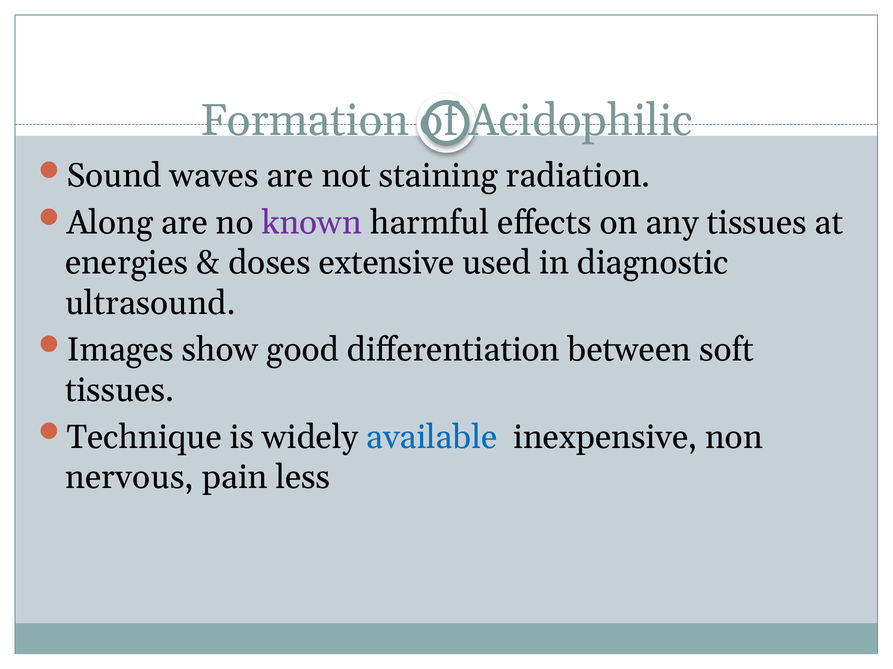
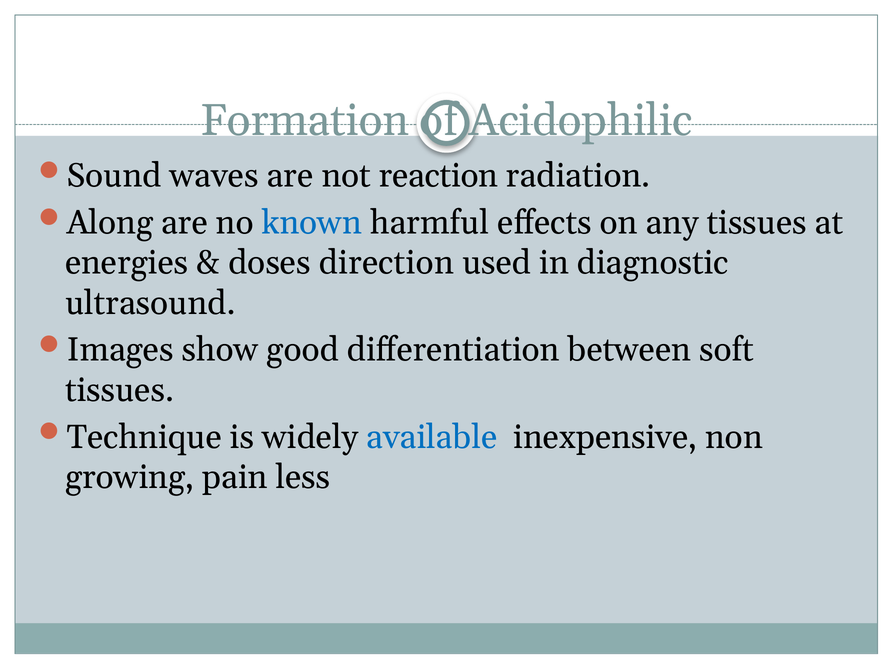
staining: staining -> reaction (439, 176)
known colour: purple -> blue (312, 223)
extensive: extensive -> direction (386, 263)
nervous: nervous -> growing (130, 478)
